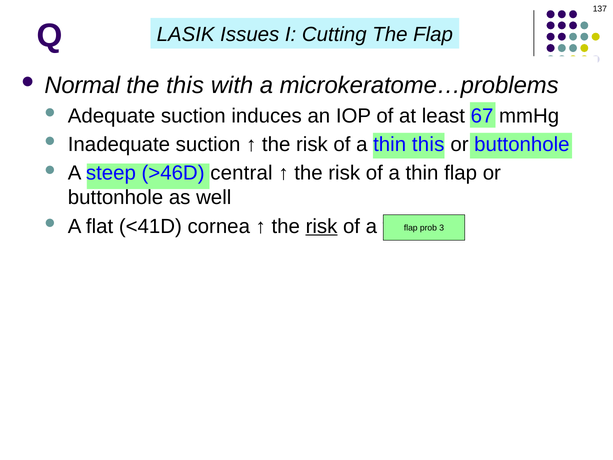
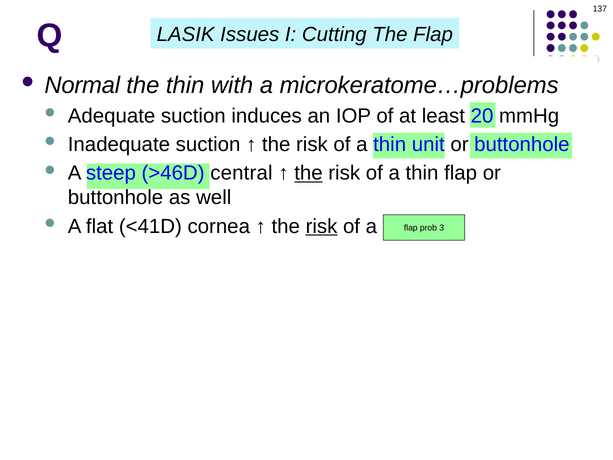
the this: this -> thin (185, 85)
67: 67 -> 20 (482, 116)
thin this: this -> unit (428, 144)
the underline: none -> present (308, 173)
